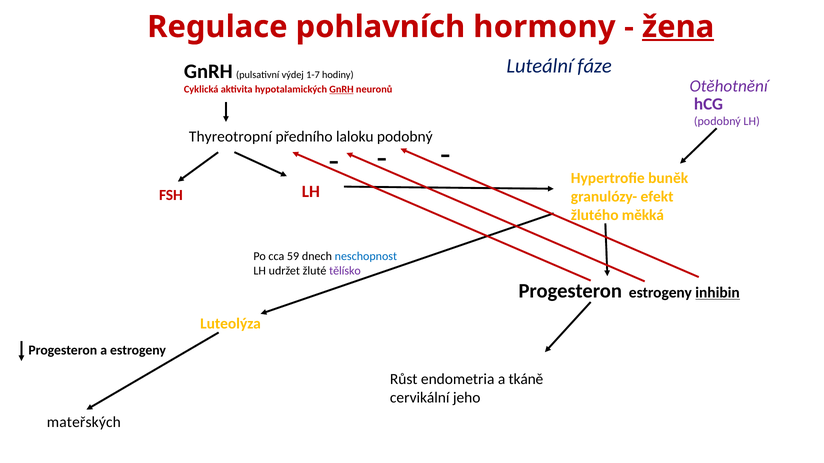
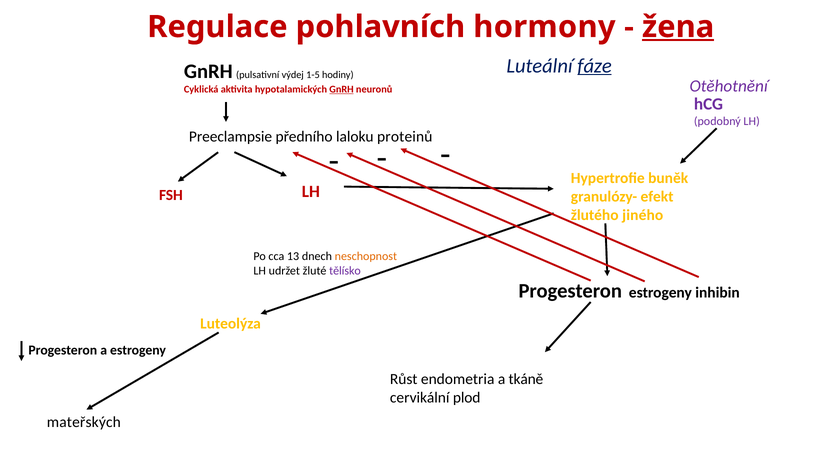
fáze underline: none -> present (595, 66)
1-7: 1-7 -> 1-5 (313, 75)
Thyreotropní: Thyreotropní -> Preeclampsie (231, 137)
laloku podobný: podobný -> proteinů (405, 137)
měkká: měkká -> jiného (643, 216)
59: 59 -> 13 (293, 257)
neschopnost colour: blue -> orange (366, 257)
inhibin underline: present -> none (718, 293)
jeho: jeho -> plod (467, 398)
